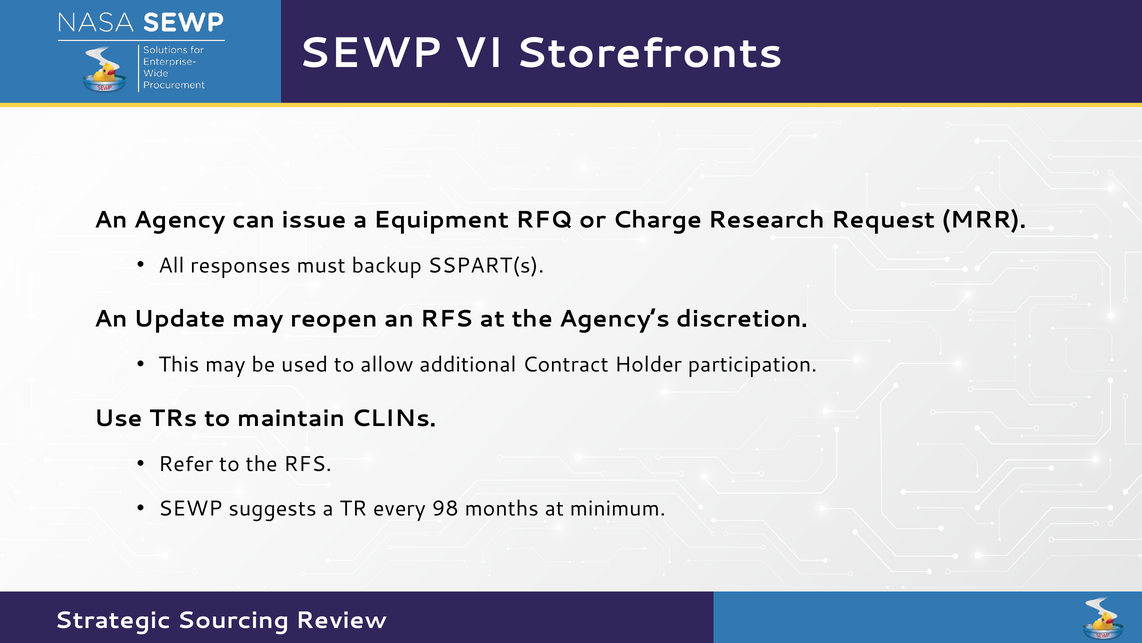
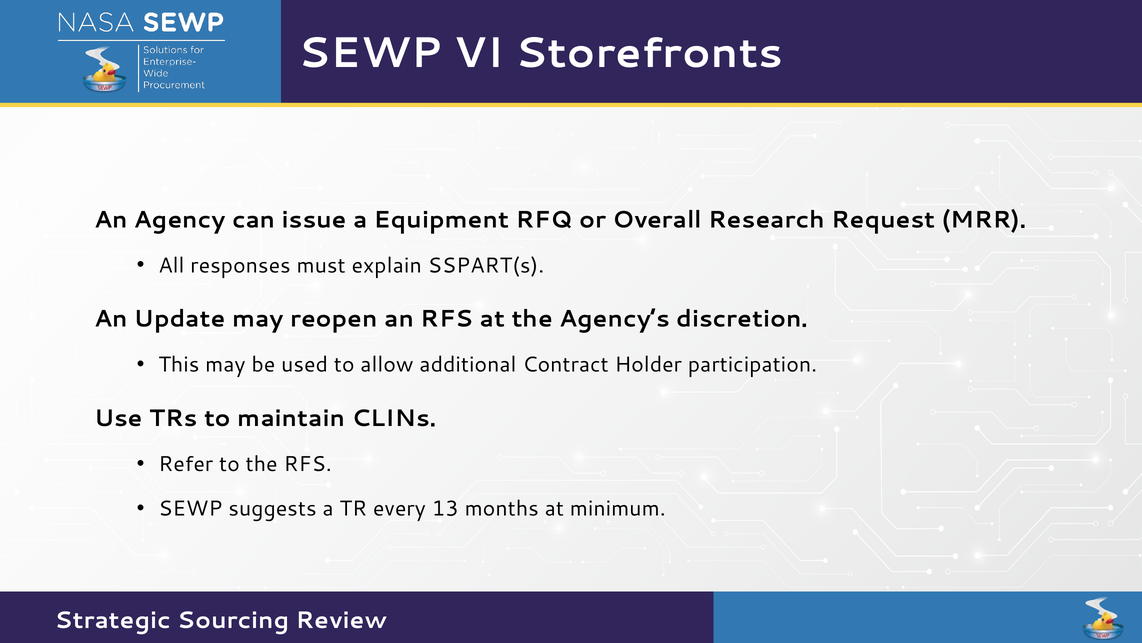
Charge: Charge -> Overall (657, 219)
backup: backup -> explain (387, 265)
98: 98 -> 13 (445, 508)
